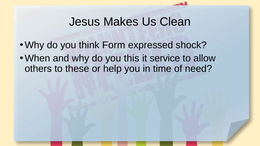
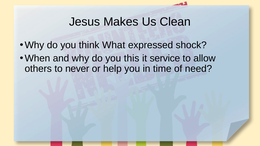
Form: Form -> What (114, 45)
these: these -> never (77, 69)
